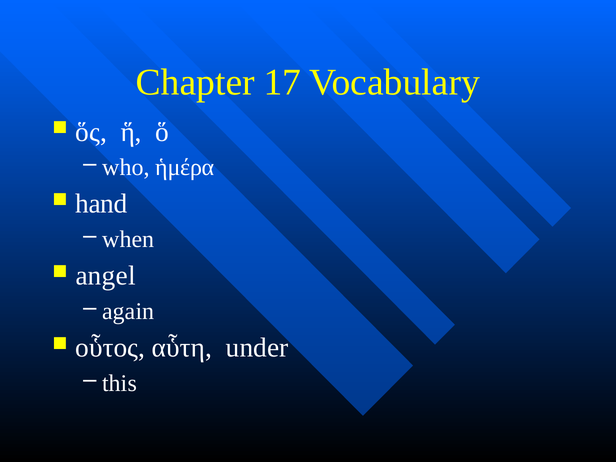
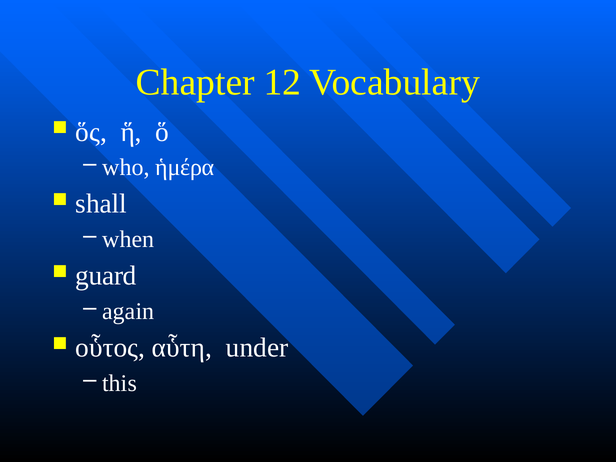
17: 17 -> 12 (283, 82)
hand: hand -> shall (101, 204)
angel: angel -> guard (106, 276)
